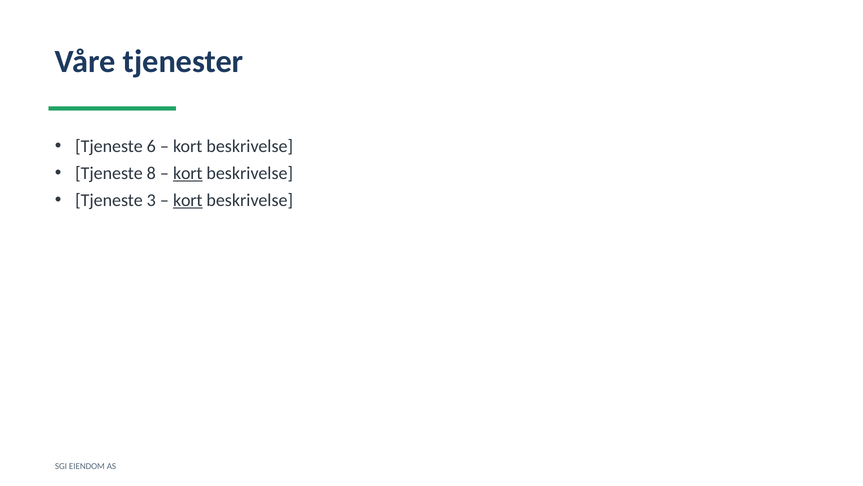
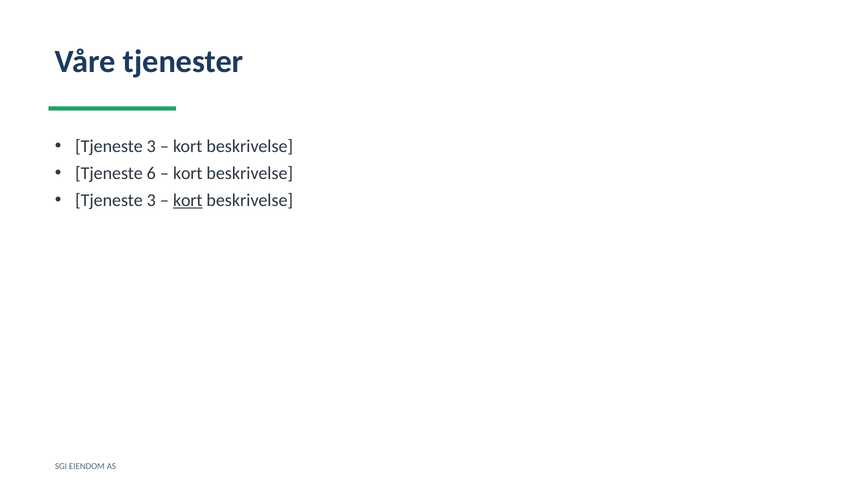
6: 6 -> 3 (151, 146)
8: 8 -> 6 (151, 173)
kort underline: present -> none (188, 173)
